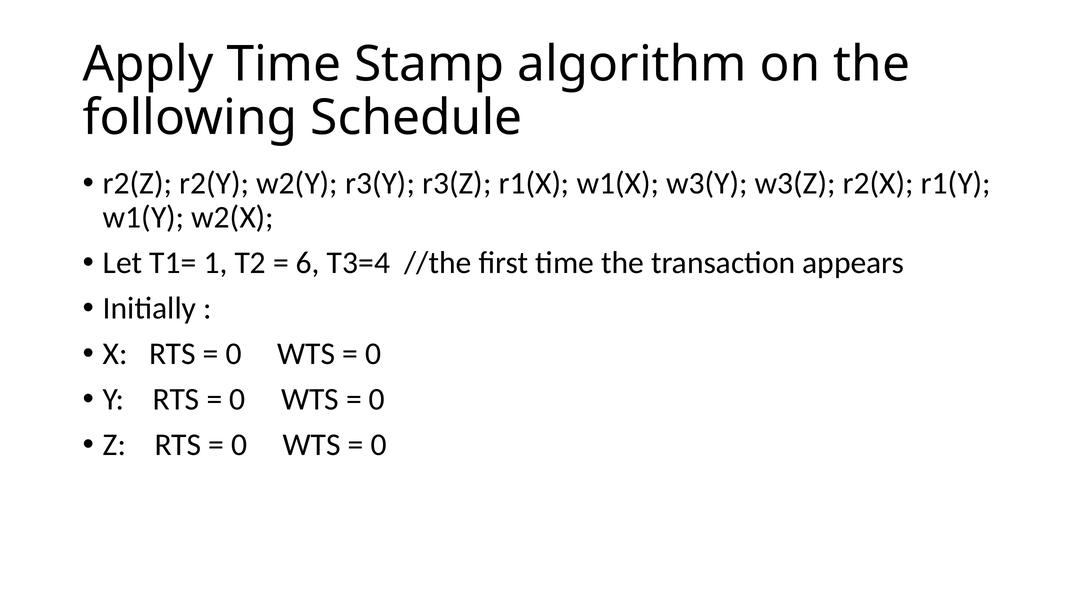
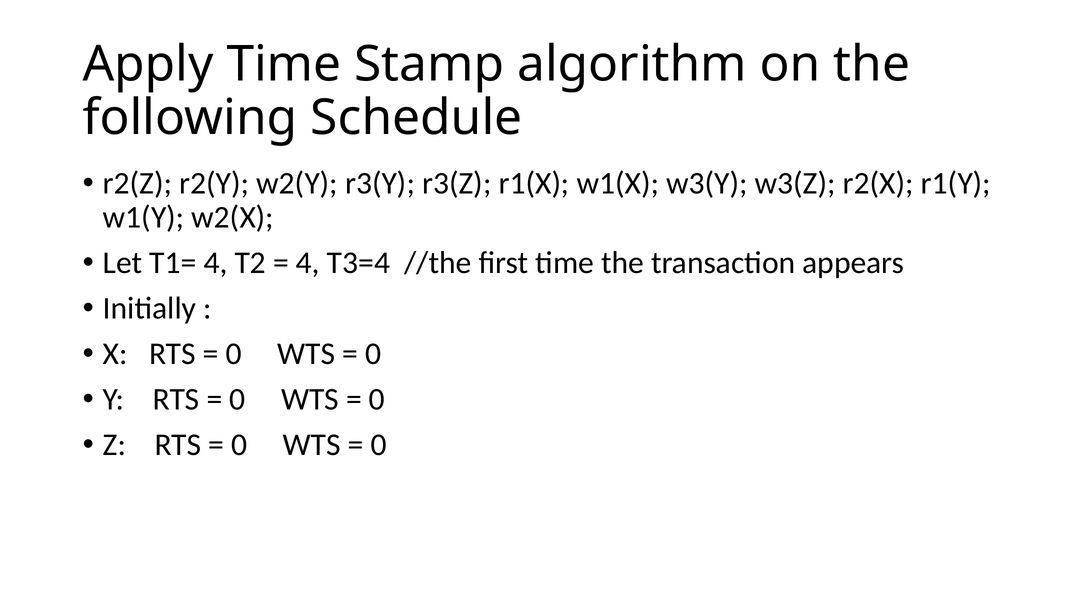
T1= 1: 1 -> 4 (215, 263)
6: 6 -> 4 (308, 263)
